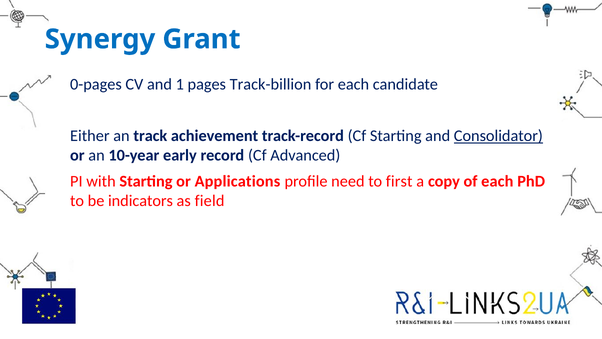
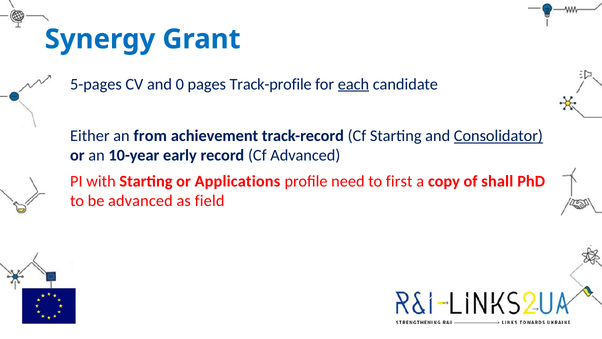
0-pages: 0-pages -> 5-pages (96, 84)
1: 1 -> 0 (180, 84)
Track-billion: Track-billion -> Track-profile (271, 84)
each underline: none -> present (353, 84)
track: track -> from (150, 136)
of each: each -> shall (497, 181)
be indicators: indicators -> advanced (140, 201)
